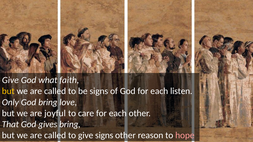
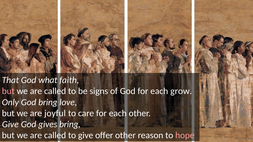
Give: Give -> That (10, 80)
but colour: yellow -> pink (8, 91)
listen: listen -> grow (181, 91)
That: That -> Give (10, 125)
give signs: signs -> offer (104, 136)
